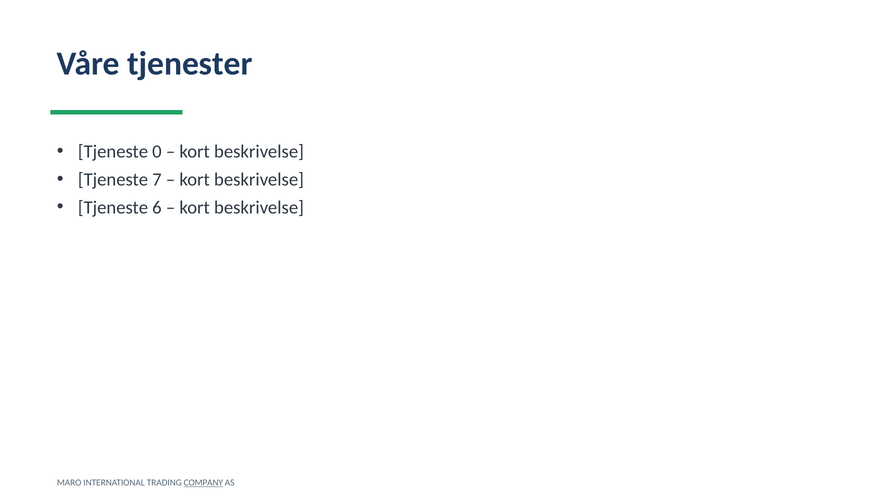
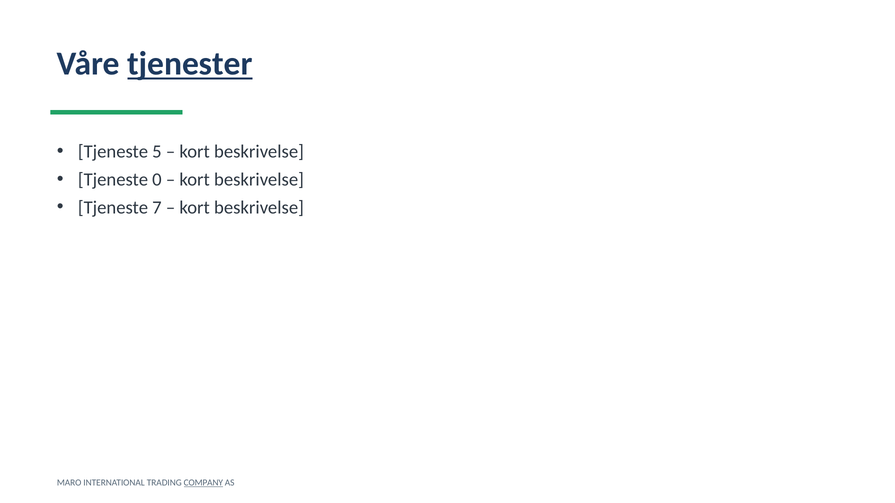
tjenester underline: none -> present (190, 64)
0: 0 -> 5 (157, 152)
7: 7 -> 0 (157, 180)
6: 6 -> 7 (157, 208)
